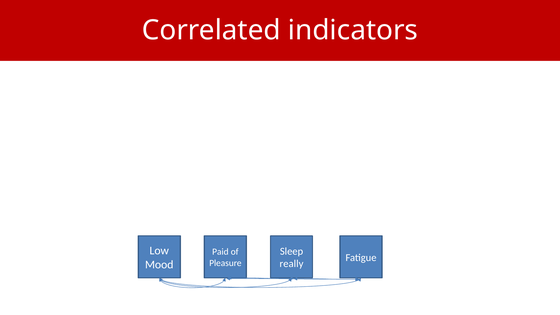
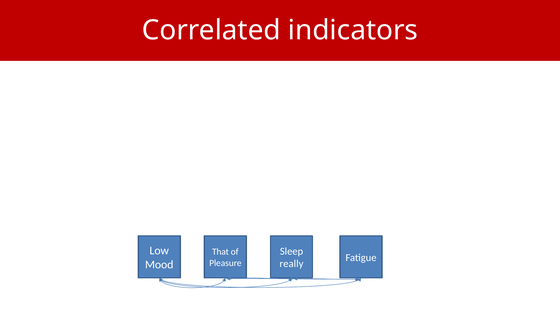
Paid: Paid -> That (220, 252)
